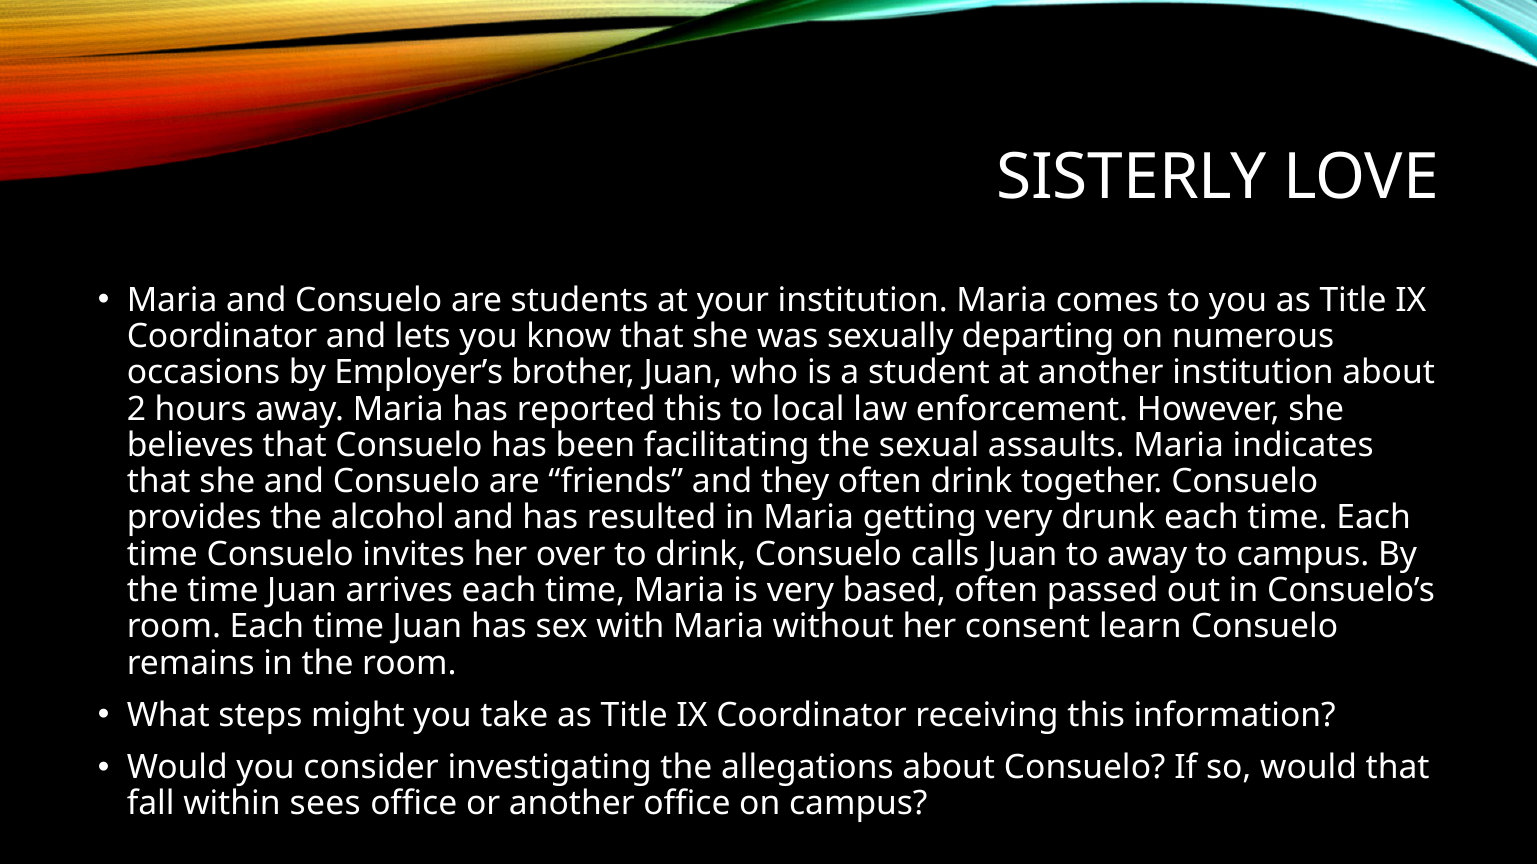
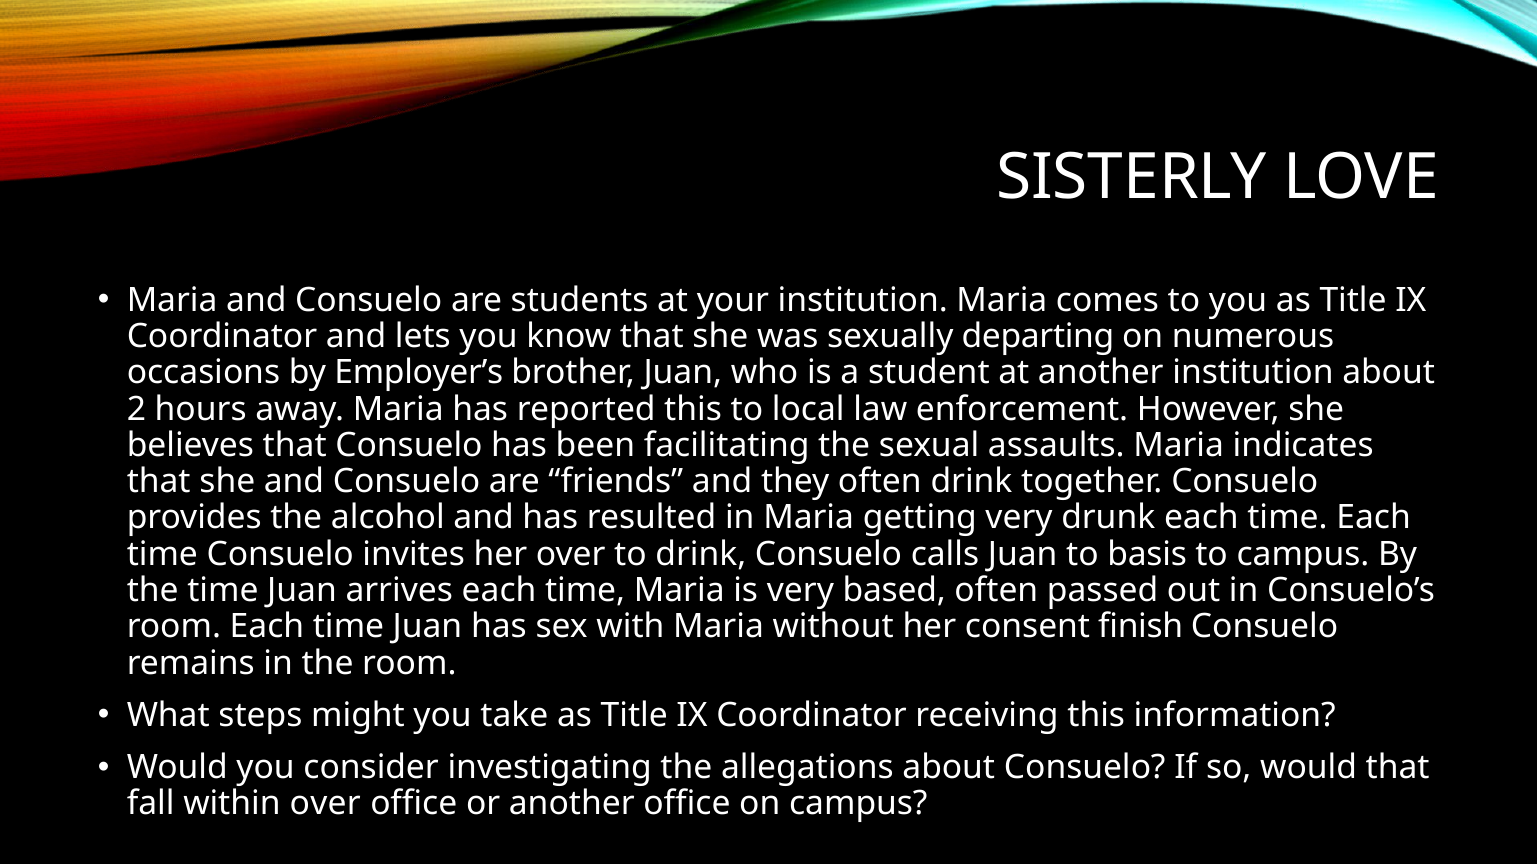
to away: away -> basis (1147, 555)
learn: learn -> finish (1141, 627)
within sees: sees -> over (325, 804)
